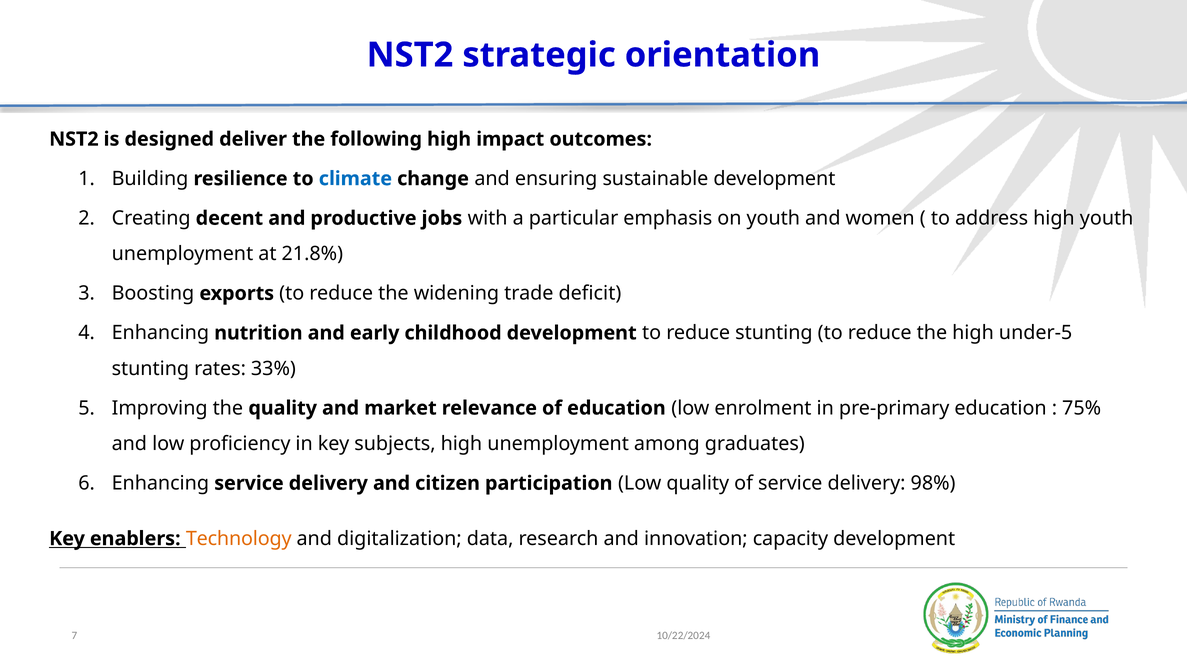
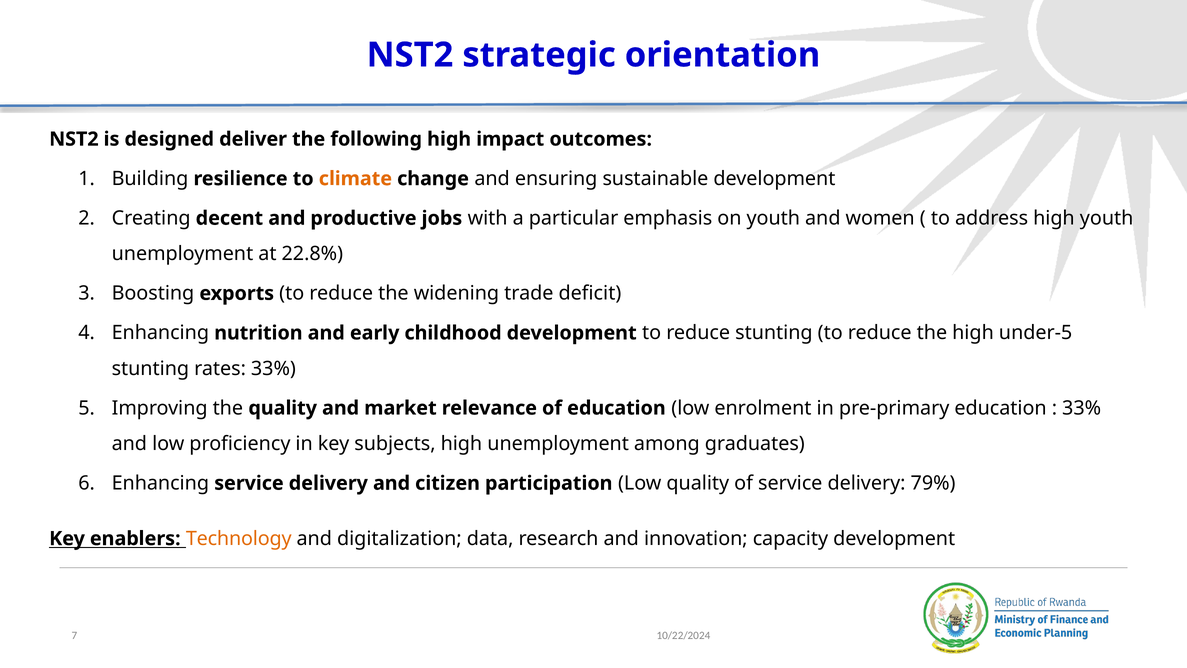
climate colour: blue -> orange (355, 179)
21.8%: 21.8% -> 22.8% (312, 254)
75%: 75% -> 33% (1082, 408)
98%: 98% -> 79% (933, 483)
